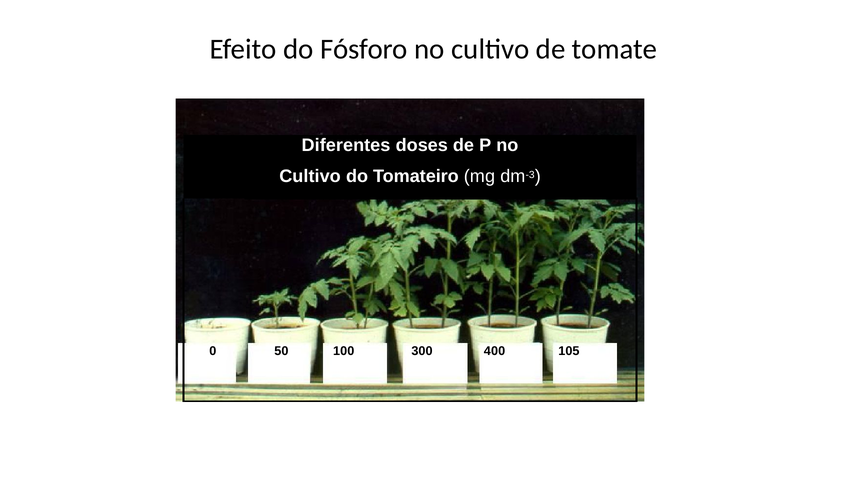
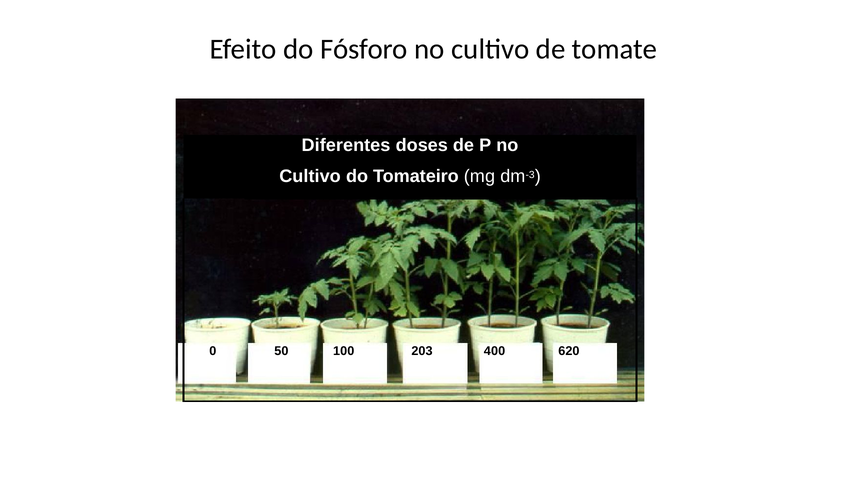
300: 300 -> 203 (422, 351)
105: 105 -> 620 (569, 351)
